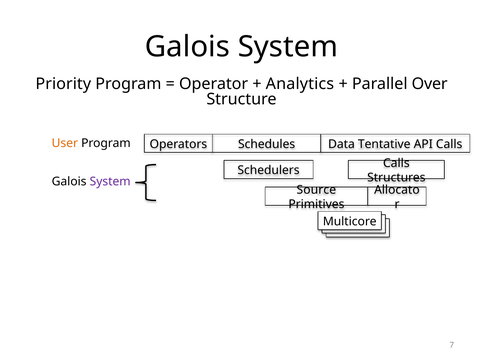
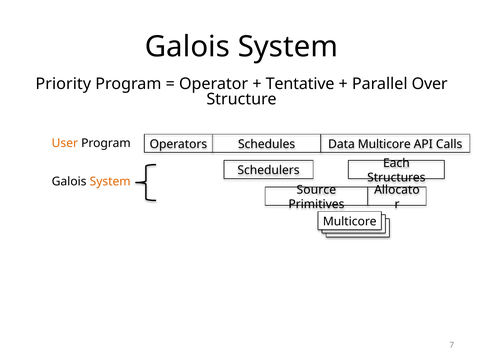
Analytics: Analytics -> Tentative (300, 84)
Data Tentative: Tentative -> Multicore (384, 144)
Calls: Calls -> Each (396, 163)
System colour: purple -> orange (110, 182)
